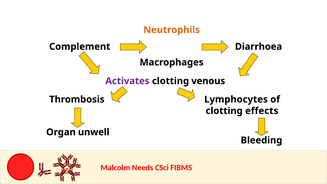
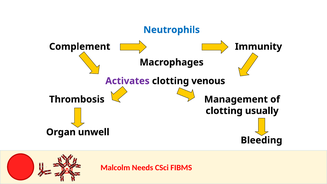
Neutrophils colour: orange -> blue (172, 30)
Diarrhoea: Diarrhoea -> Immunity (258, 47)
Lymphocytes: Lymphocytes -> Management (236, 99)
effects: effects -> usually (262, 111)
